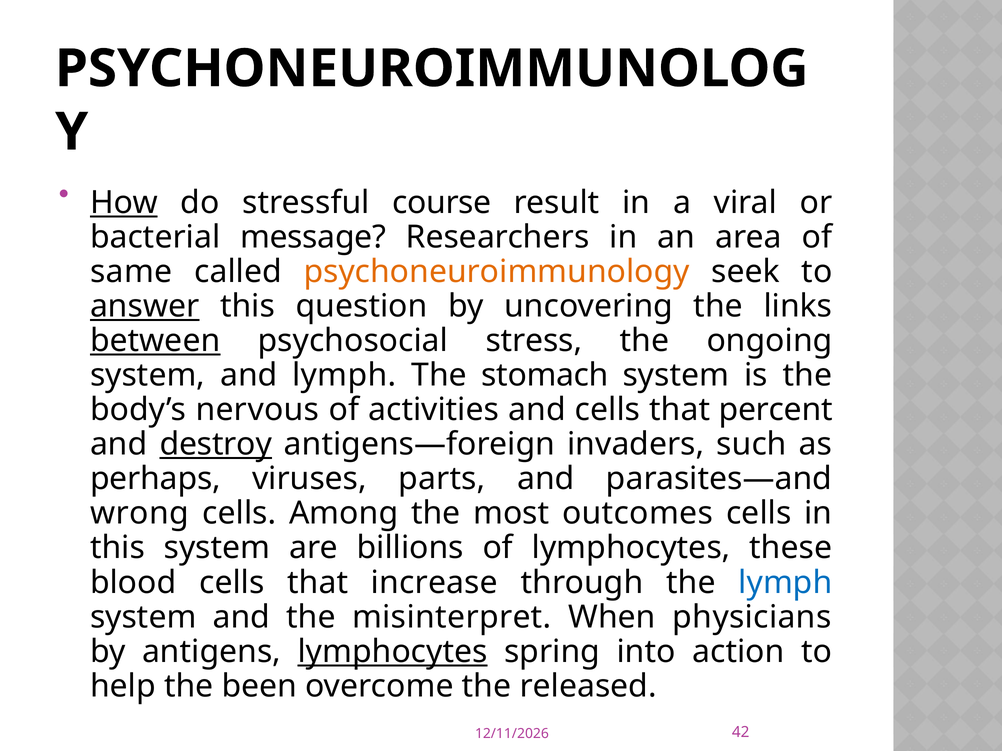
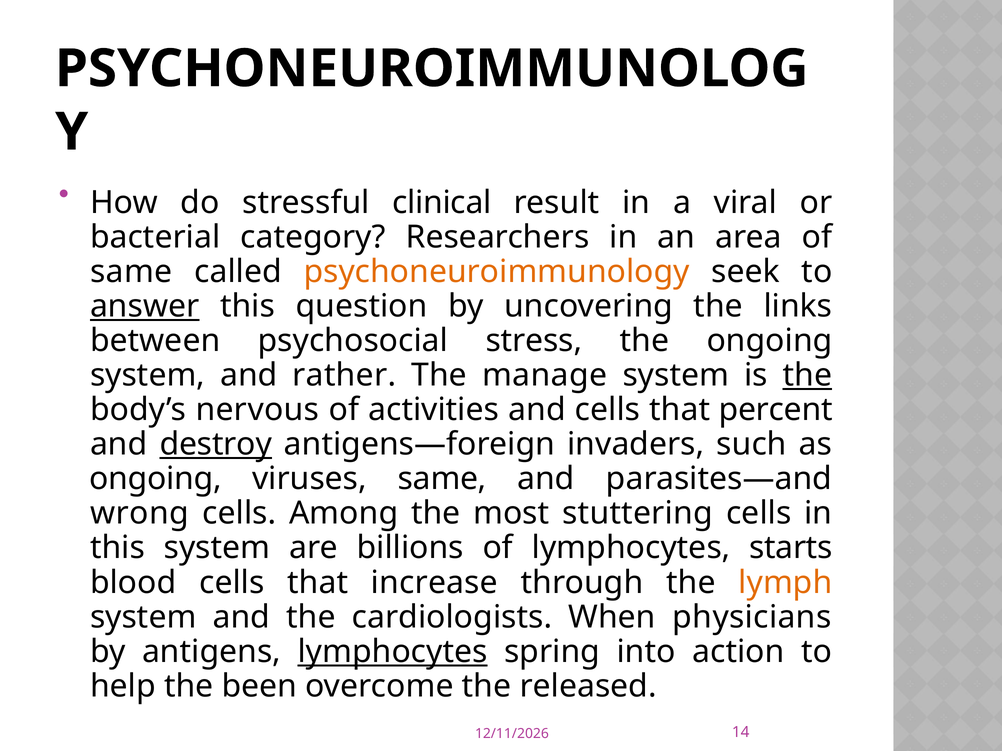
How underline: present -> none (124, 203)
course: course -> clinical (442, 203)
message: message -> category (313, 237)
between underline: present -> none (155, 341)
and lymph: lymph -> rather (344, 376)
stomach: stomach -> manage (545, 376)
the underline: none -> present (807, 376)
perhaps: perhaps -> ongoing (155, 479)
viruses parts: parts -> same (442, 479)
outcomes: outcomes -> stuttering (638, 514)
these: these -> starts (791, 548)
lymph colour: blue -> orange (785, 583)
misinterpret: misinterpret -> cardiologists (452, 617)
42: 42 -> 14 (741, 733)
